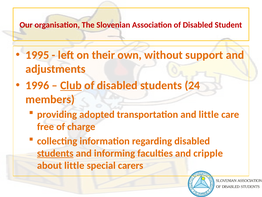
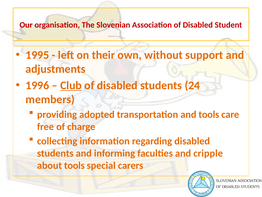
and little: little -> tools (209, 114)
students underline: present -> none (55, 153)
about little: little -> tools (74, 165)
